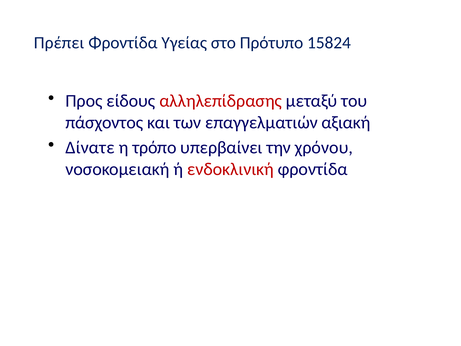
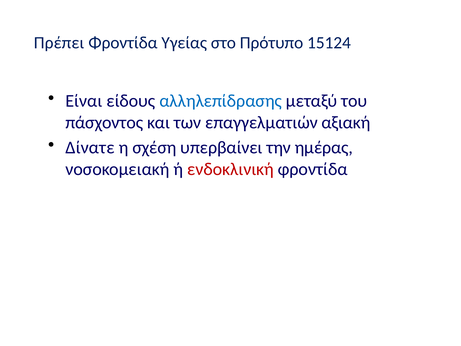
15824: 15824 -> 15124 (329, 43)
Προς: Προς -> Είναι (84, 101)
αλληλεπίδρασης colour: red -> blue (221, 101)
τρόπο: τρόπο -> σχέση (154, 148)
χρόνου: χρόνου -> ημέρας (324, 148)
